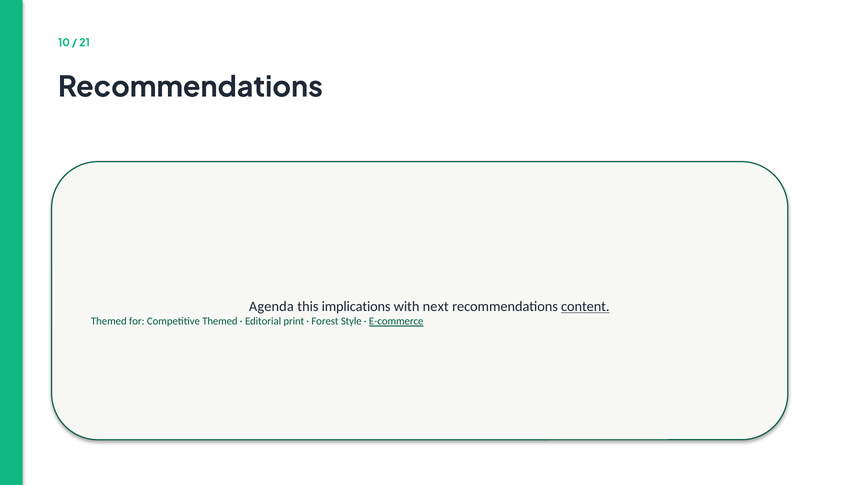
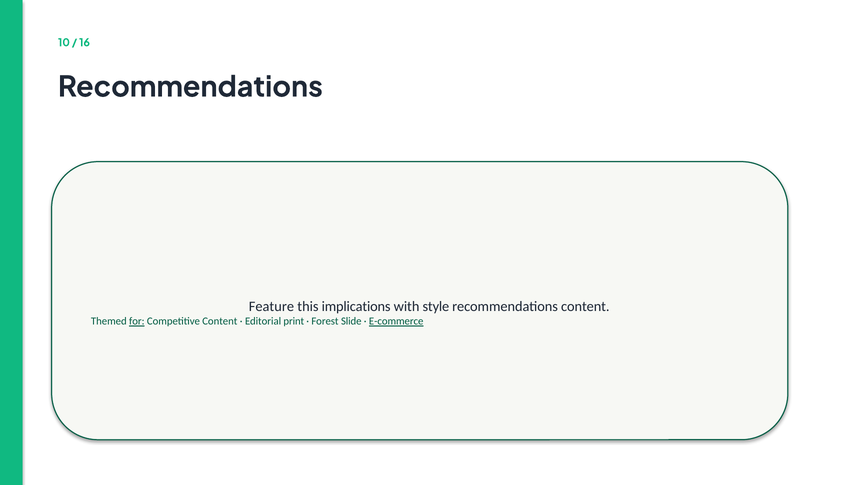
21: 21 -> 16 (85, 43)
Agenda: Agenda -> Feature (271, 306)
next: next -> style (436, 306)
content underline: present -> none (585, 306)
for underline: none -> present (137, 321)
Competitive Themed: Themed -> Content (220, 321)
Style: Style -> Slide (351, 321)
